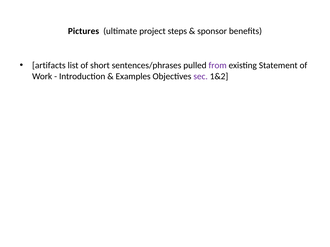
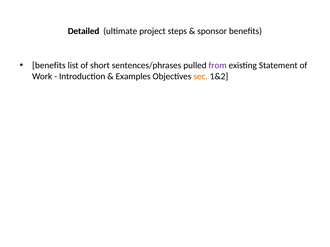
Pictures: Pictures -> Detailed (84, 31)
artifacts: artifacts -> benefits (49, 66)
sec colour: purple -> orange (201, 77)
